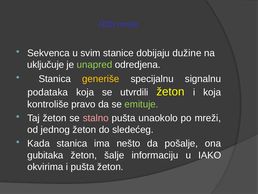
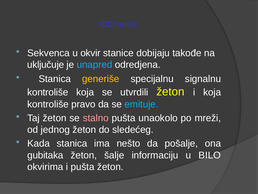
svim: svim -> okvir (91, 53)
dužine: dužine -> takođe (187, 53)
unapred colour: light green -> light blue (94, 65)
podataka: podataka -> kontroliše (48, 92)
emituje colour: light green -> light blue (142, 104)
IAKO: IAKO -> BILO (210, 155)
